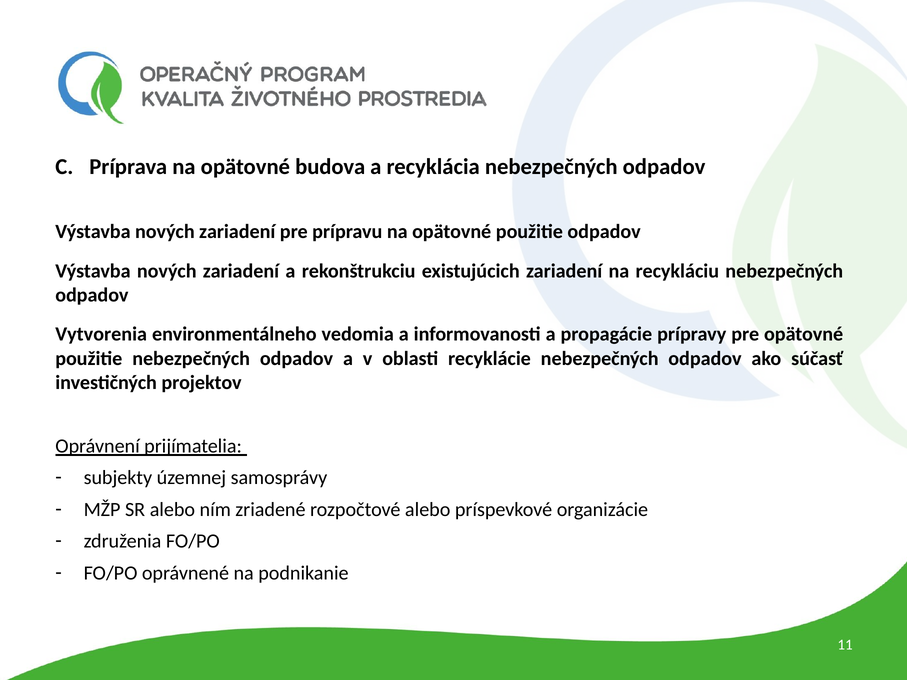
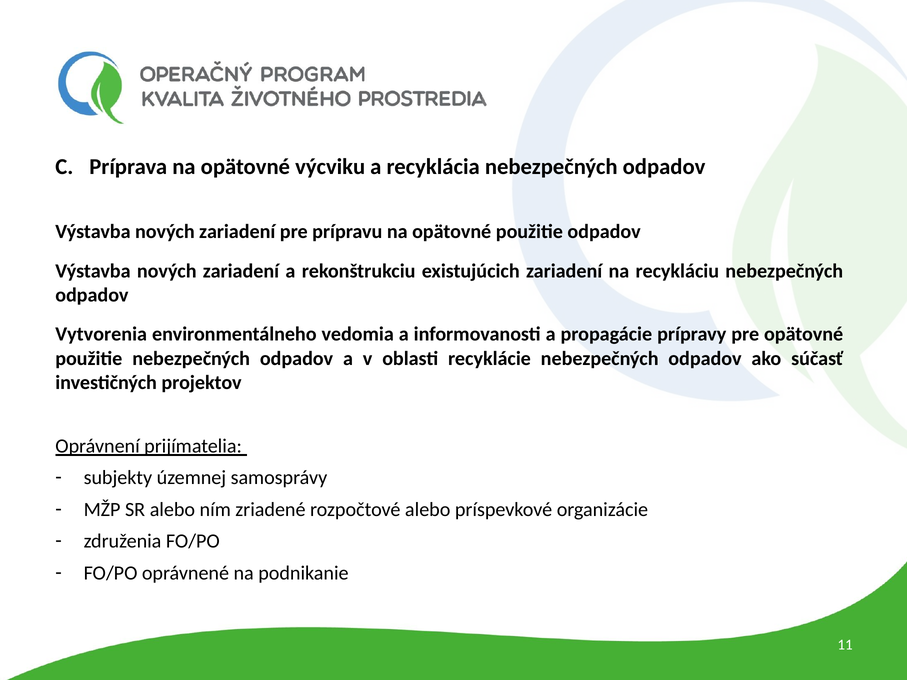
budova: budova -> výcviku (330, 167)
